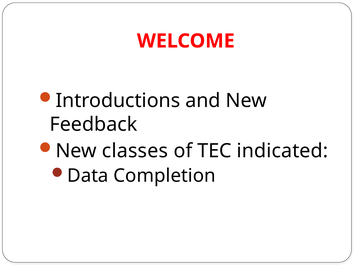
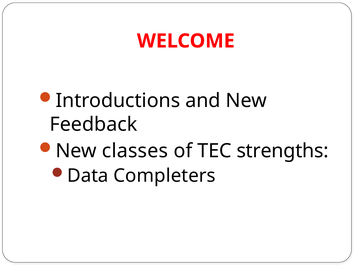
indicated: indicated -> strengths (283, 150)
Completion: Completion -> Completers (165, 175)
